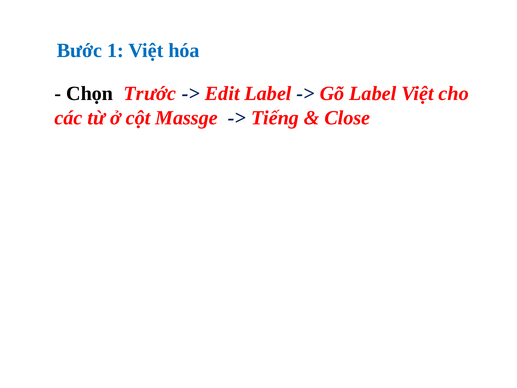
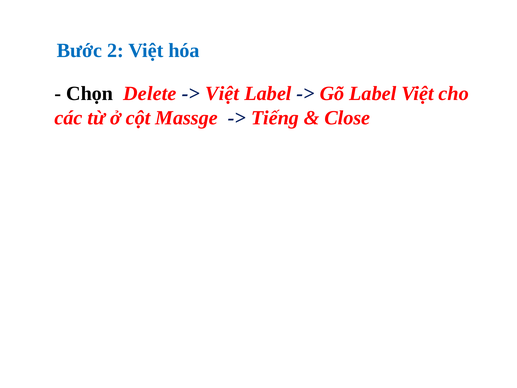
1: 1 -> 2 (116, 50)
Trước: Trước -> Delete (150, 94)
Edit: Edit -> Việt (222, 94)
